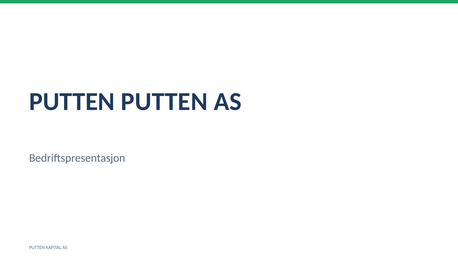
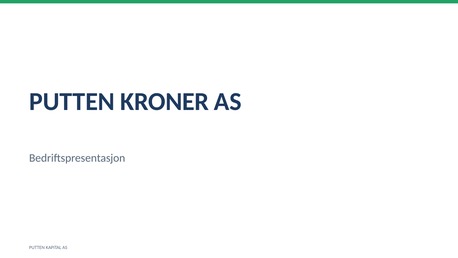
PUTTEN PUTTEN: PUTTEN -> KRONER (165, 102)
